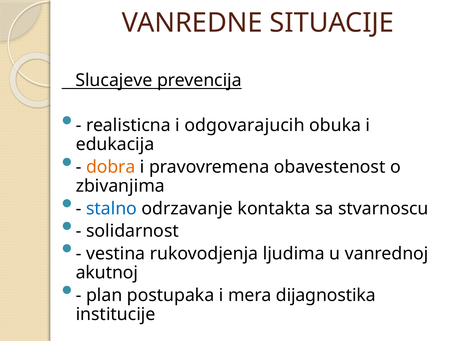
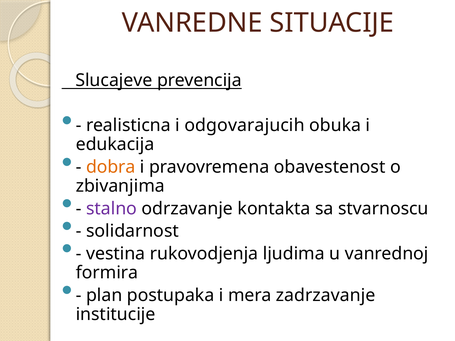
stalno colour: blue -> purple (112, 209)
akutnoj: akutnoj -> formira (107, 273)
dijagnostika: dijagnostika -> zadrzavanje (326, 295)
